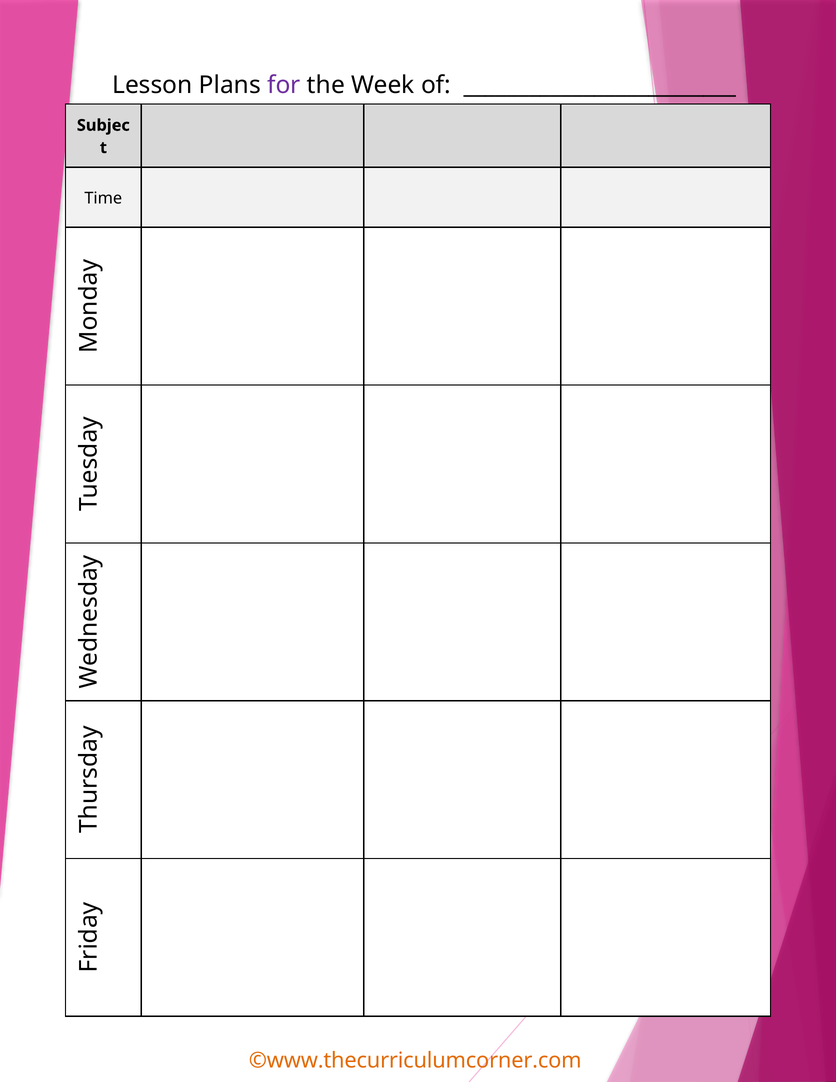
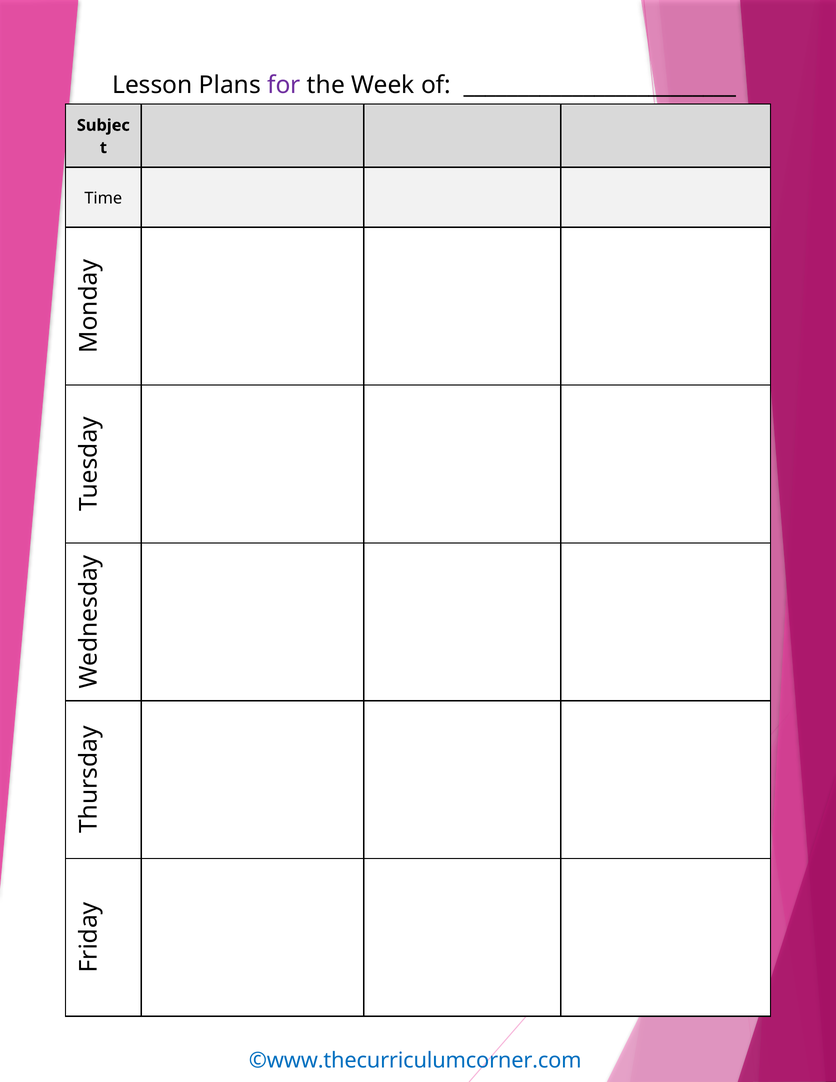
©www.thecurriculumcorner.com colour: orange -> blue (415, 1060)
